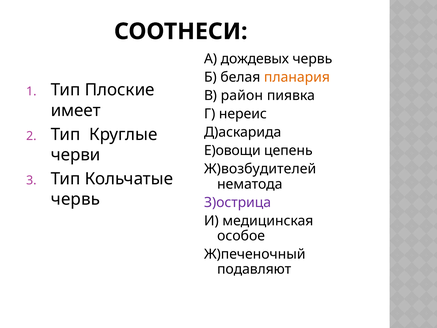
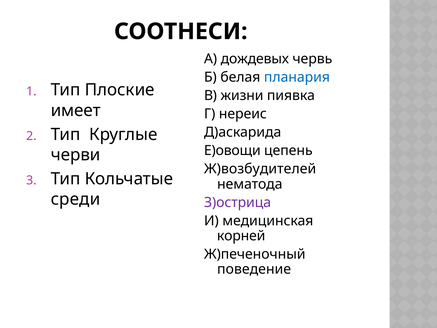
планария colour: orange -> blue (297, 77)
район: район -> жизни (242, 96)
червь: червь -> среди (76, 199)
особое: особое -> корней (241, 236)
подавляют: подавляют -> поведение (254, 269)
